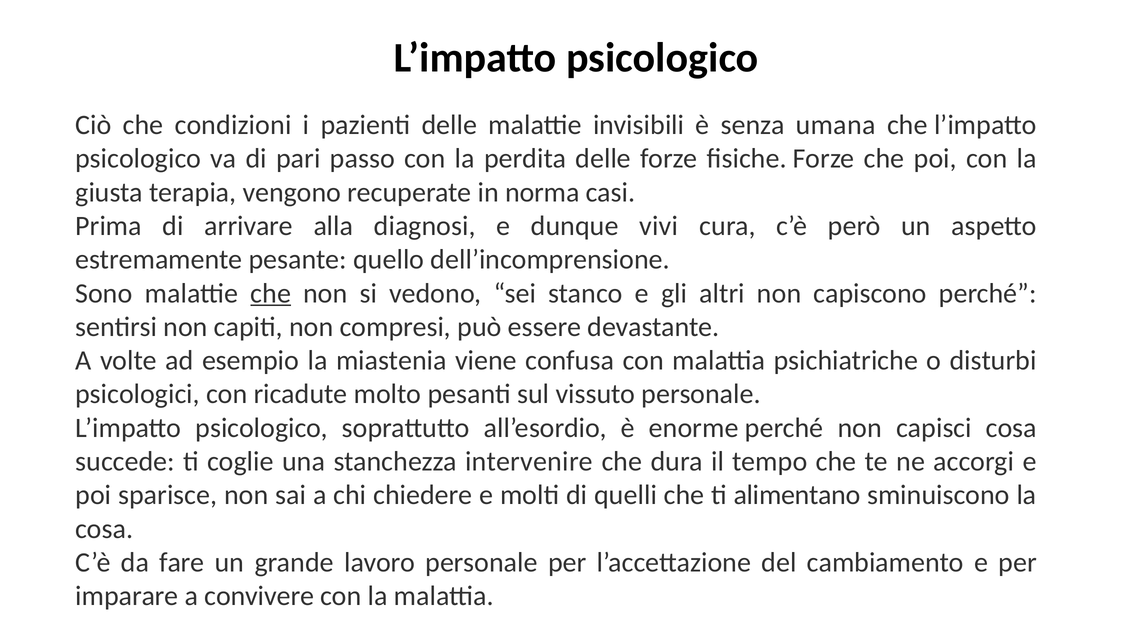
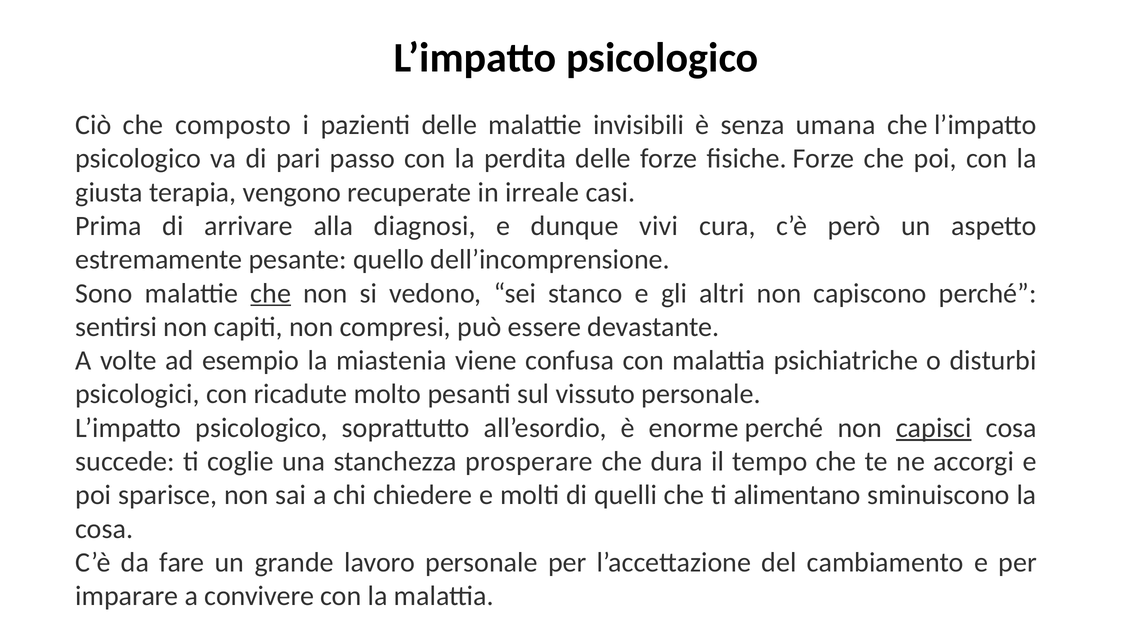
condizioni: condizioni -> composto (233, 125)
norma: norma -> irreale (542, 192)
capisci underline: none -> present (934, 428)
intervenire: intervenire -> prosperare (529, 462)
